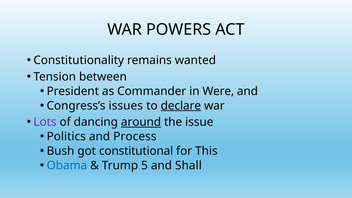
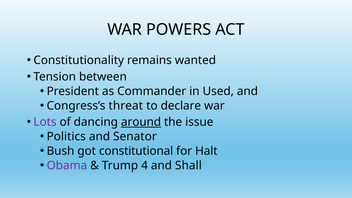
Were: Were -> Used (218, 91)
issues: issues -> threat (126, 106)
declare underline: present -> none (181, 106)
Process: Process -> Senator (135, 137)
This: This -> Halt (206, 151)
Obama colour: blue -> purple (67, 166)
5: 5 -> 4 (144, 166)
